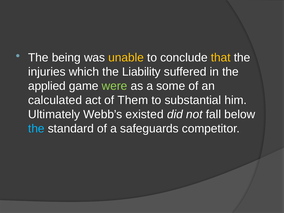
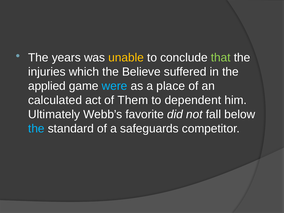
being: being -> years (66, 58)
that colour: yellow -> light green (221, 58)
Liability: Liability -> Believe (141, 72)
were colour: light green -> light blue (115, 86)
some: some -> place (171, 86)
substantial: substantial -> dependent (193, 100)
existed: existed -> favorite (145, 114)
